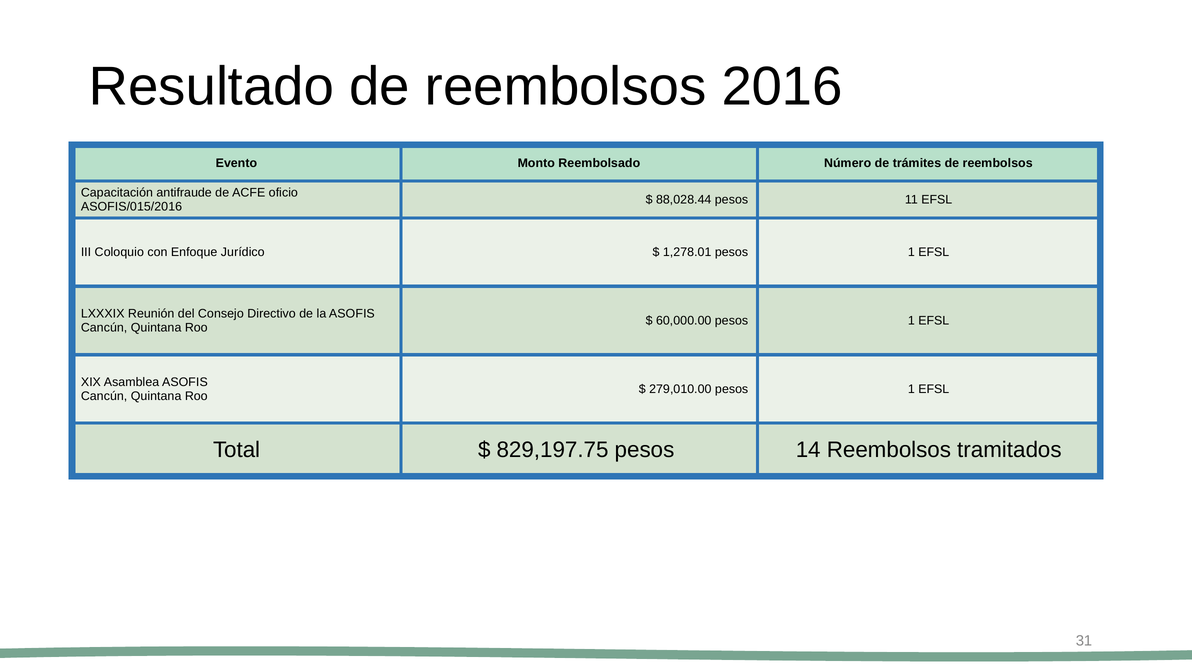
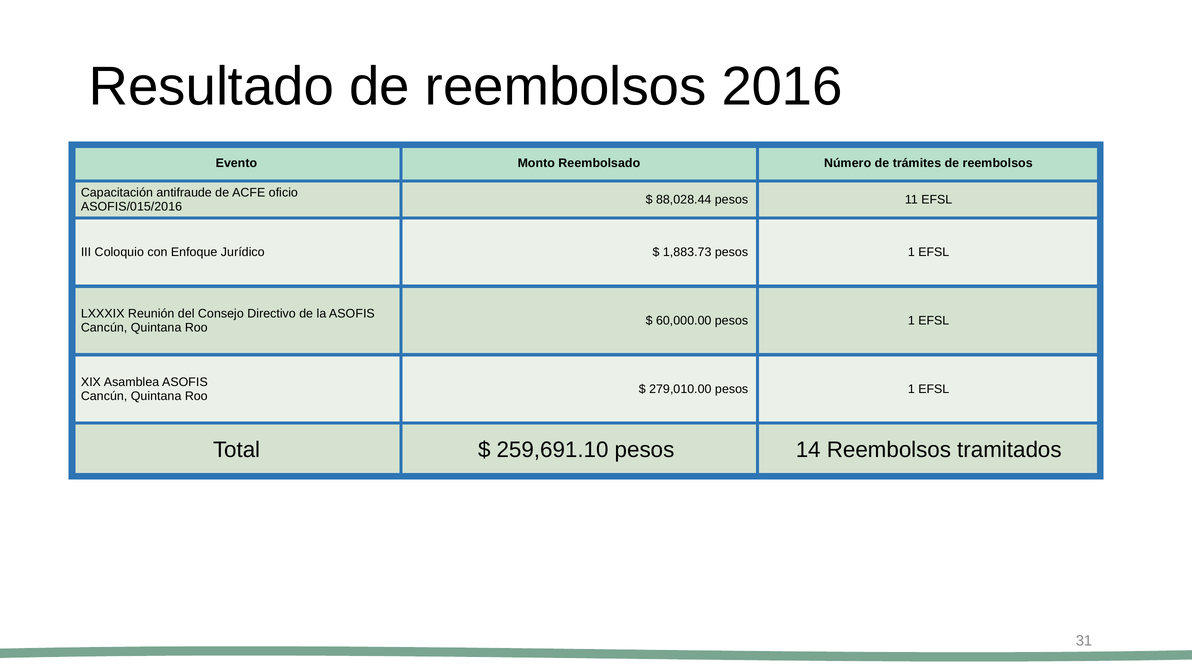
1,278.01: 1,278.01 -> 1,883.73 (687, 252)
829,197.75: 829,197.75 -> 259,691.10 (553, 450)
